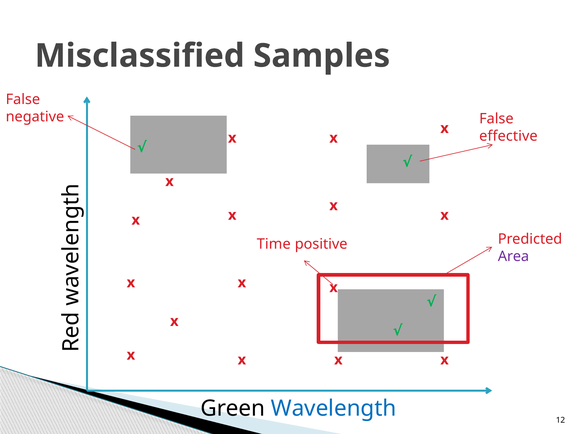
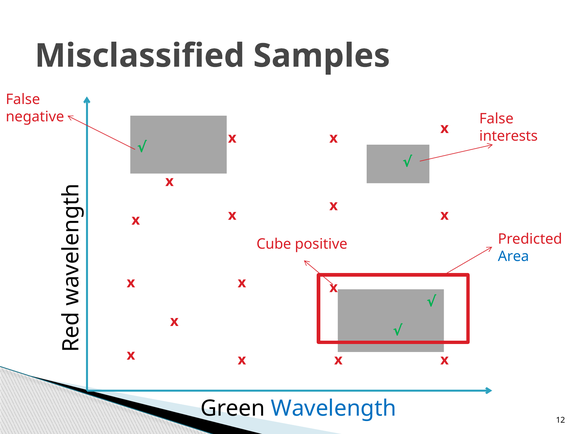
effective: effective -> interests (509, 136)
Time: Time -> Cube (274, 244)
Area colour: purple -> blue (513, 257)
